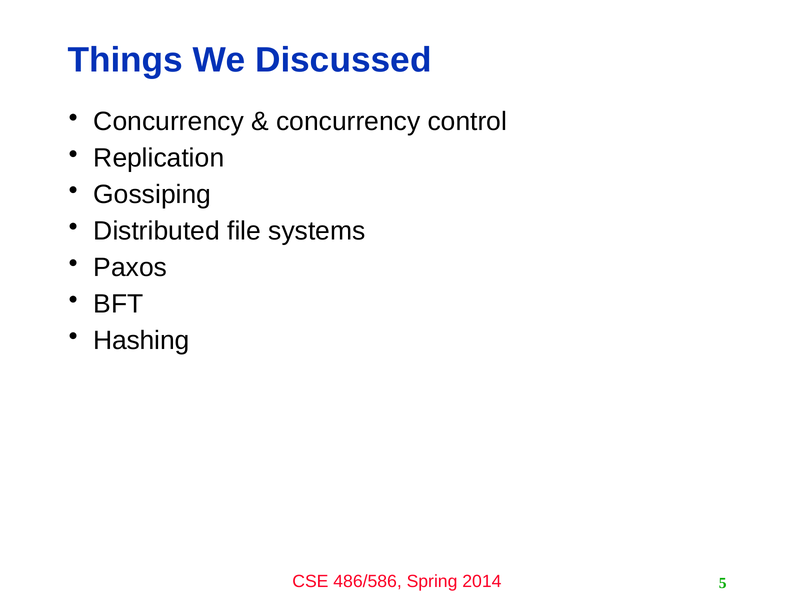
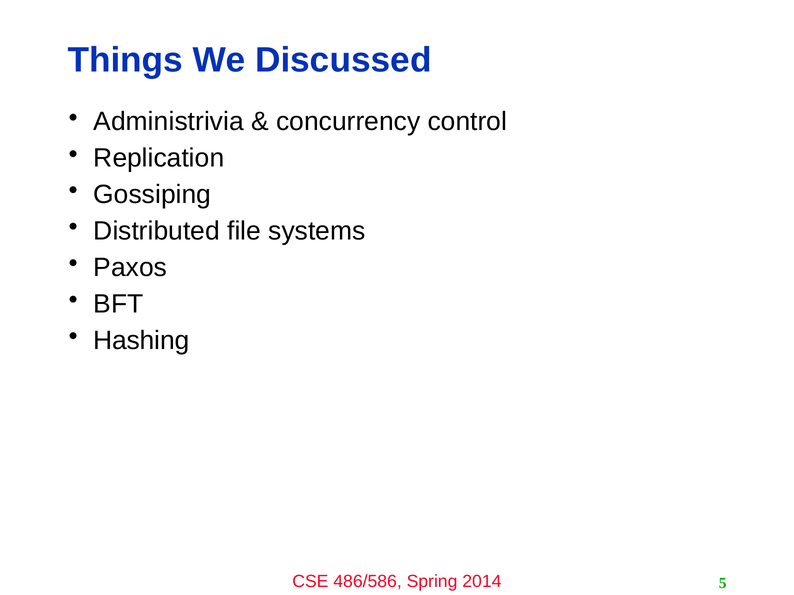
Concurrency: Concurrency -> Administrivia (169, 122)
